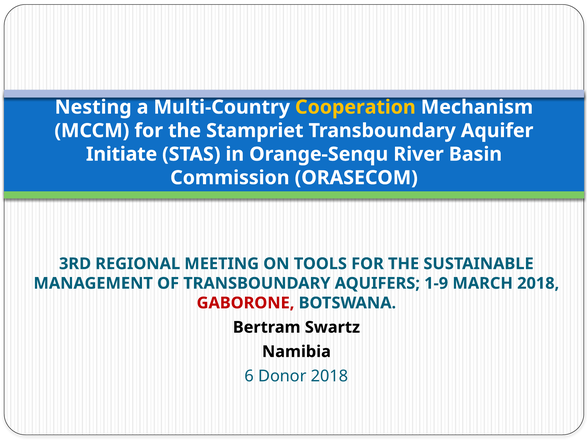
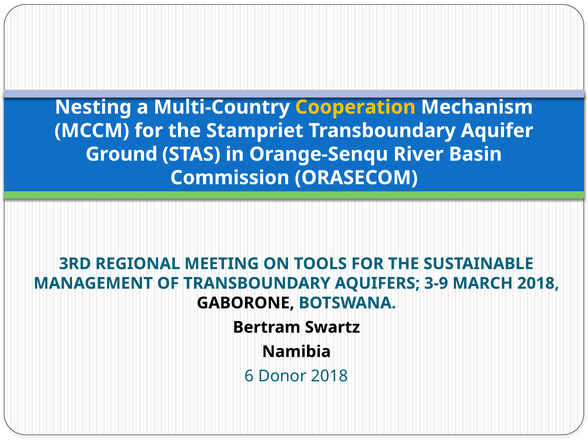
Initiate: Initiate -> Ground (122, 154)
1-9: 1-9 -> 3-9 (436, 283)
GABORONE colour: red -> black (246, 303)
